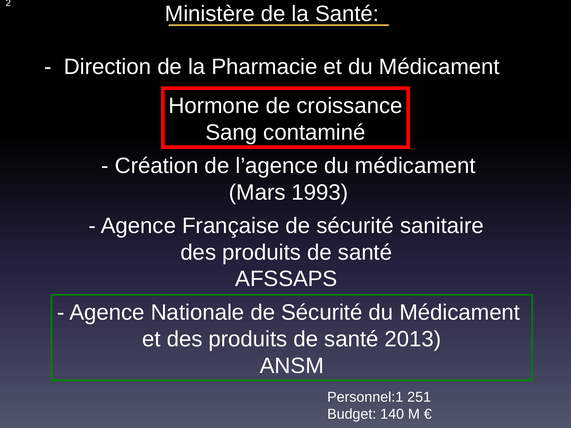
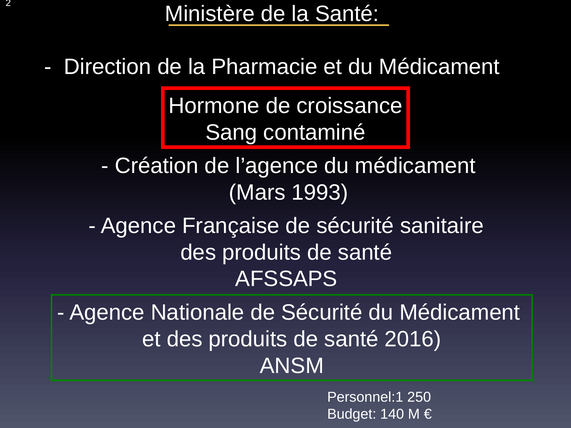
2013: 2013 -> 2016 (413, 339)
251: 251 -> 250 (419, 397)
